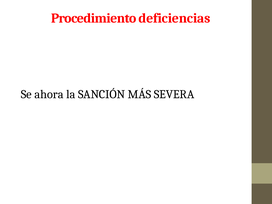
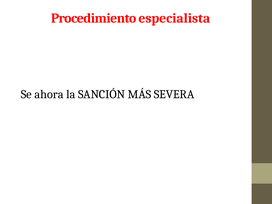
deficiencias: deficiencias -> especialista (174, 18)
